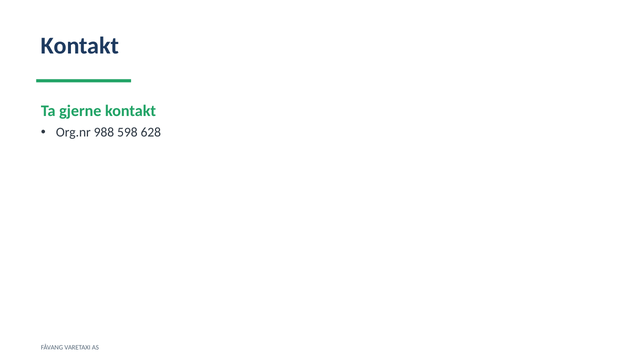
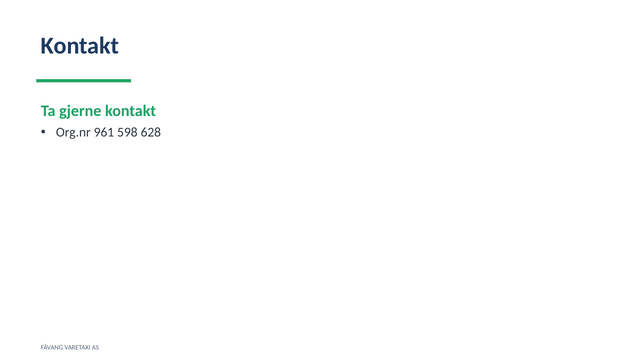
988: 988 -> 961 (104, 132)
